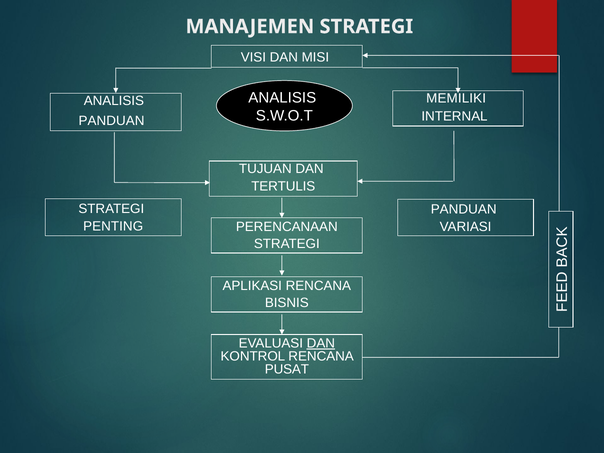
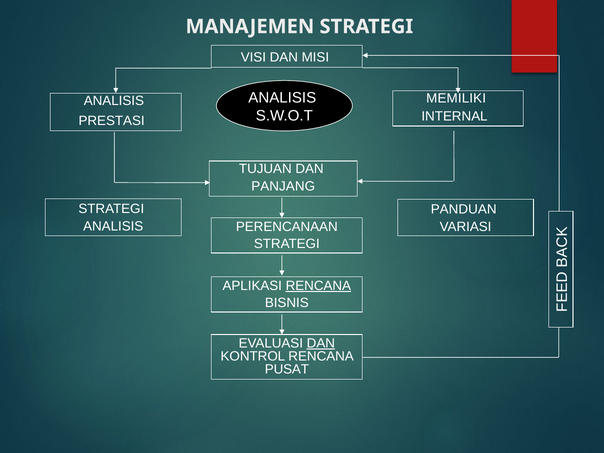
PANDUAN: PANDUAN -> PRESTASI (112, 121)
TERTULIS: TERTULIS -> PANJANG (283, 187)
PENTING: PENTING -> ANALISIS (113, 226)
RENCANA underline: none -> present (318, 286)
